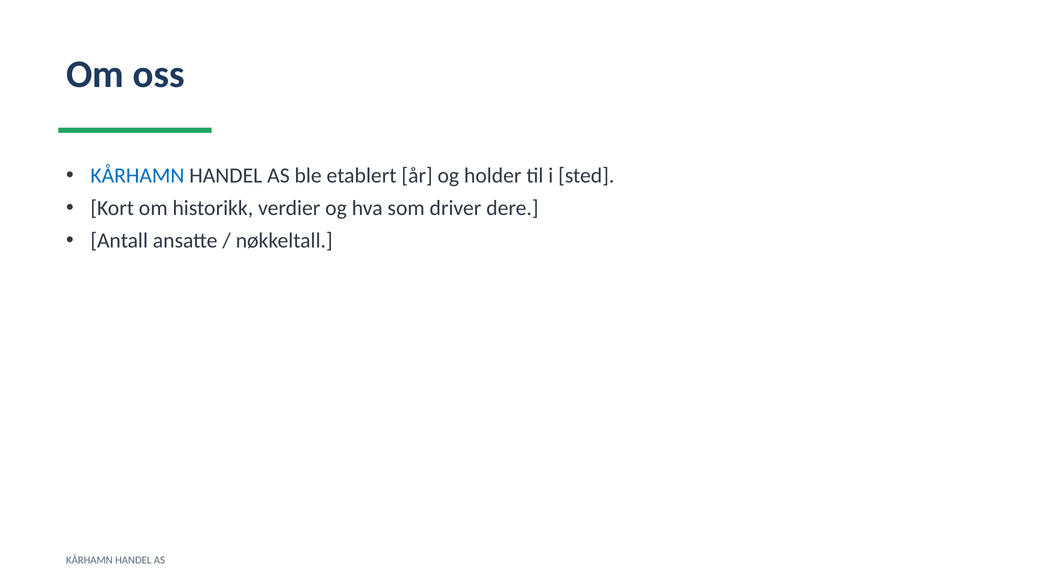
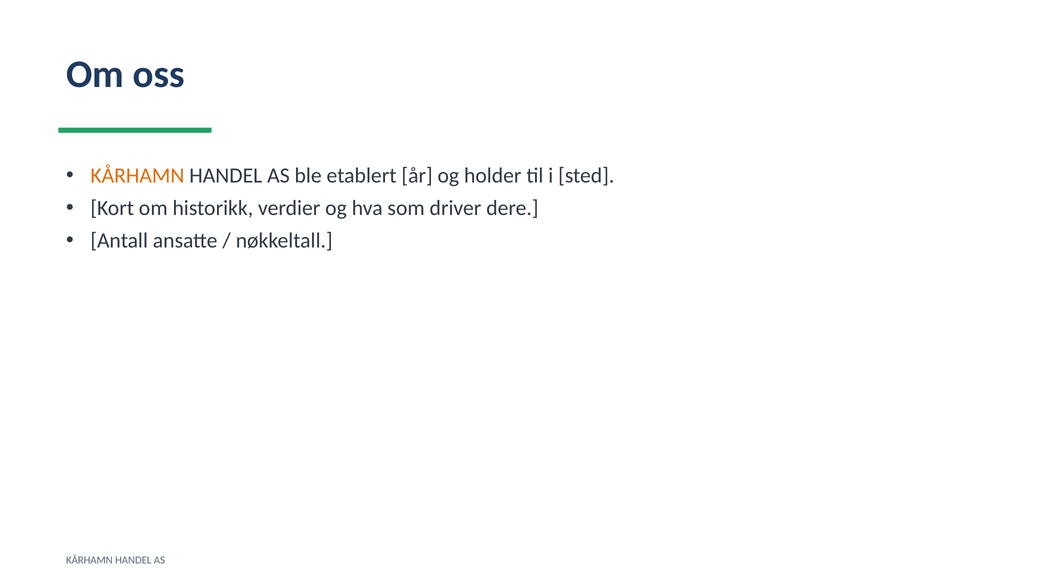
KÅRHAMN colour: blue -> orange (137, 176)
